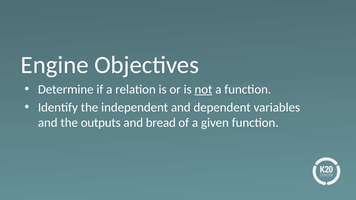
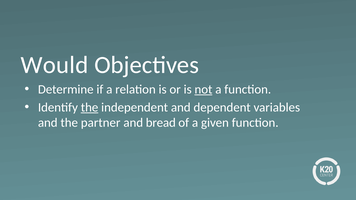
Engine: Engine -> Would (55, 65)
the underline: none -> present (90, 107)
outputs: outputs -> partner (101, 123)
